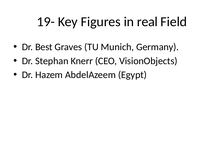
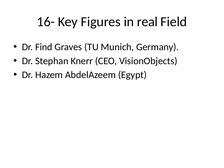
19-: 19- -> 16- (46, 22)
Best: Best -> Find (44, 47)
